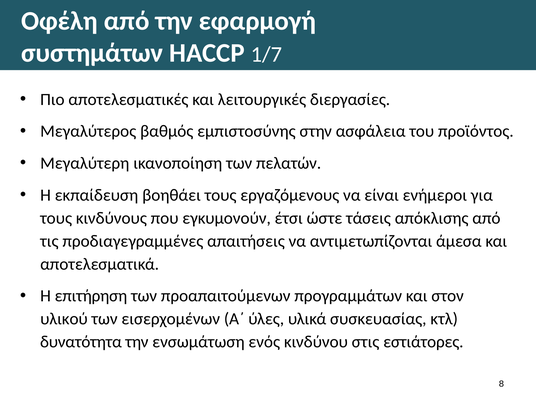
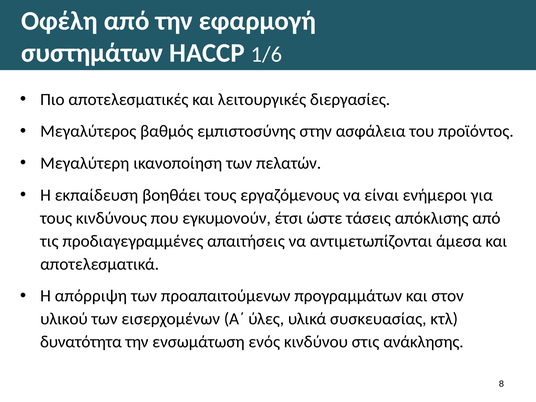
1/7: 1/7 -> 1/6 (266, 54)
επιτήρηση: επιτήρηση -> απόρριψη (91, 296)
εστιάτορες: εστιάτορες -> ανάκλησης (423, 342)
